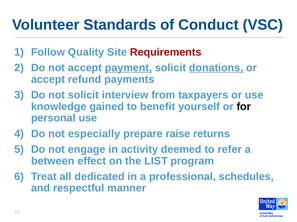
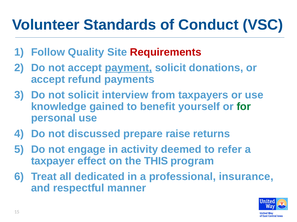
donations underline: present -> none (216, 68)
for colour: black -> green (244, 107)
especially: especially -> discussed (94, 134)
between: between -> taxpayer (53, 161)
LIST: LIST -> THIS (156, 161)
schedules: schedules -> insurance (246, 177)
